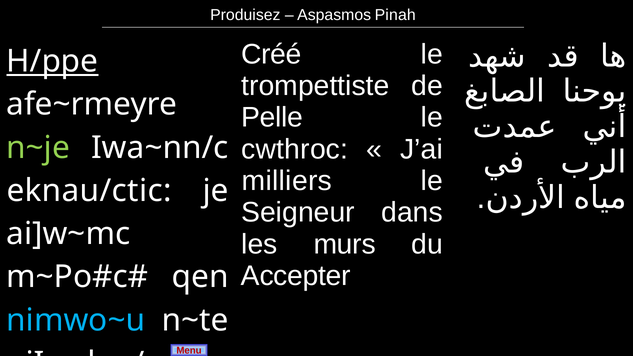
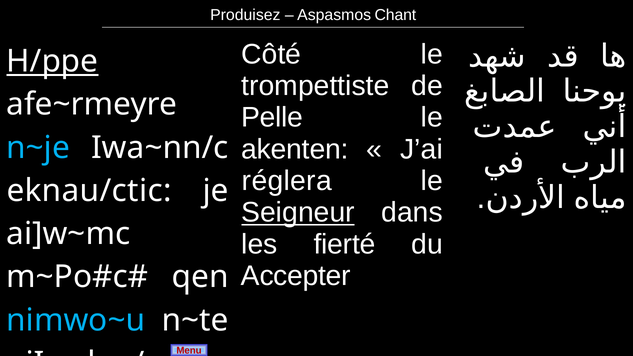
Pinah: Pinah -> Chant (395, 15)
Créé: Créé -> Côté (271, 54)
cwthroc: cwthroc -> akenten (295, 149)
n~je colour: light green -> light blue (38, 148)
milliers: milliers -> réglera (287, 181)
Seigneur underline: none -> present (298, 213)
murs: murs -> fierté (345, 244)
